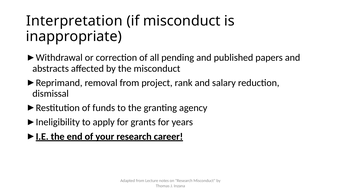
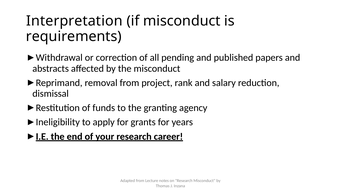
inappropriate: inappropriate -> requirements (74, 36)
